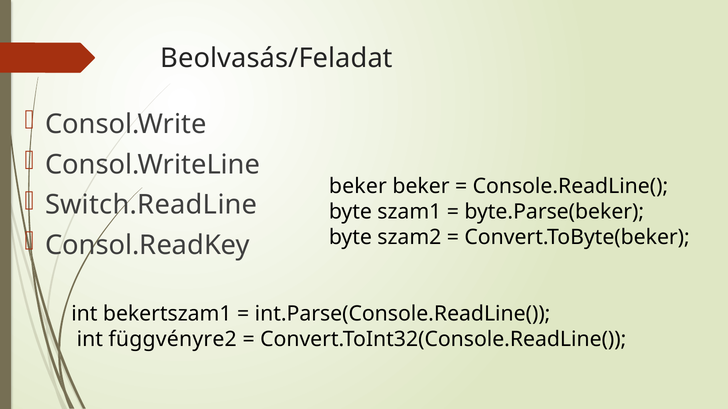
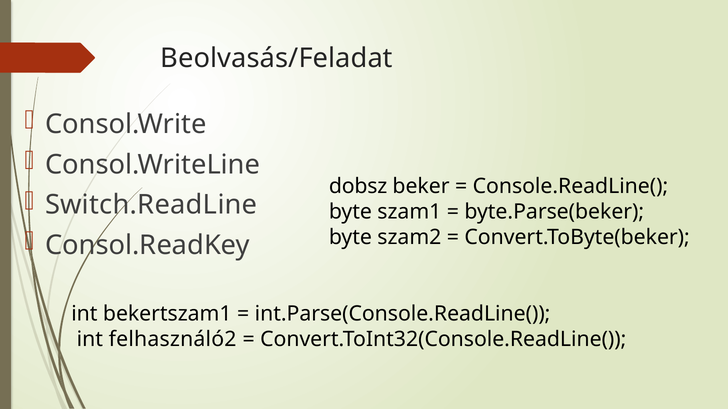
beker: beker -> dobsz (358, 186)
függvényre2: függvényre2 -> felhasználó2 (173, 339)
